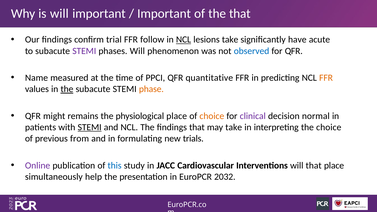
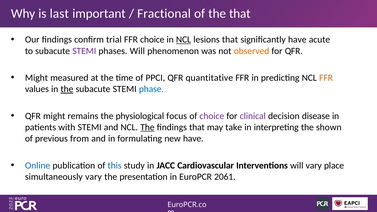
is will: will -> last (59, 14)
Important: Important -> Fractional (164, 14)
FFR follow: follow -> choice (152, 40)
lesions take: take -> that (230, 40)
observed colour: blue -> orange (252, 51)
Name: Name -> Might (36, 78)
phase colour: orange -> blue (151, 89)
physiological place: place -> focus (177, 116)
choice colour: orange -> purple (212, 116)
normal: normal -> disease (316, 116)
STEMI underline: present -> none (90, 127)
The underline: none -> present (147, 127)
the choice: choice -> shown (329, 127)
new trials: trials -> have (193, 139)
Online colour: purple -> blue (38, 166)
will that: that -> vary (314, 166)
simultaneously help: help -> vary (93, 177)
2032: 2032 -> 2061 (225, 177)
